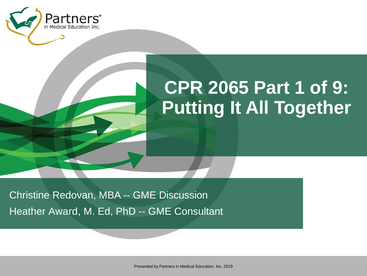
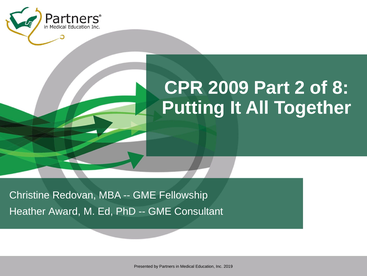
2065: 2065 -> 2009 (229, 88)
1: 1 -> 2 (300, 88)
9: 9 -> 8 (341, 88)
Discussion: Discussion -> Fellowship (183, 195)
